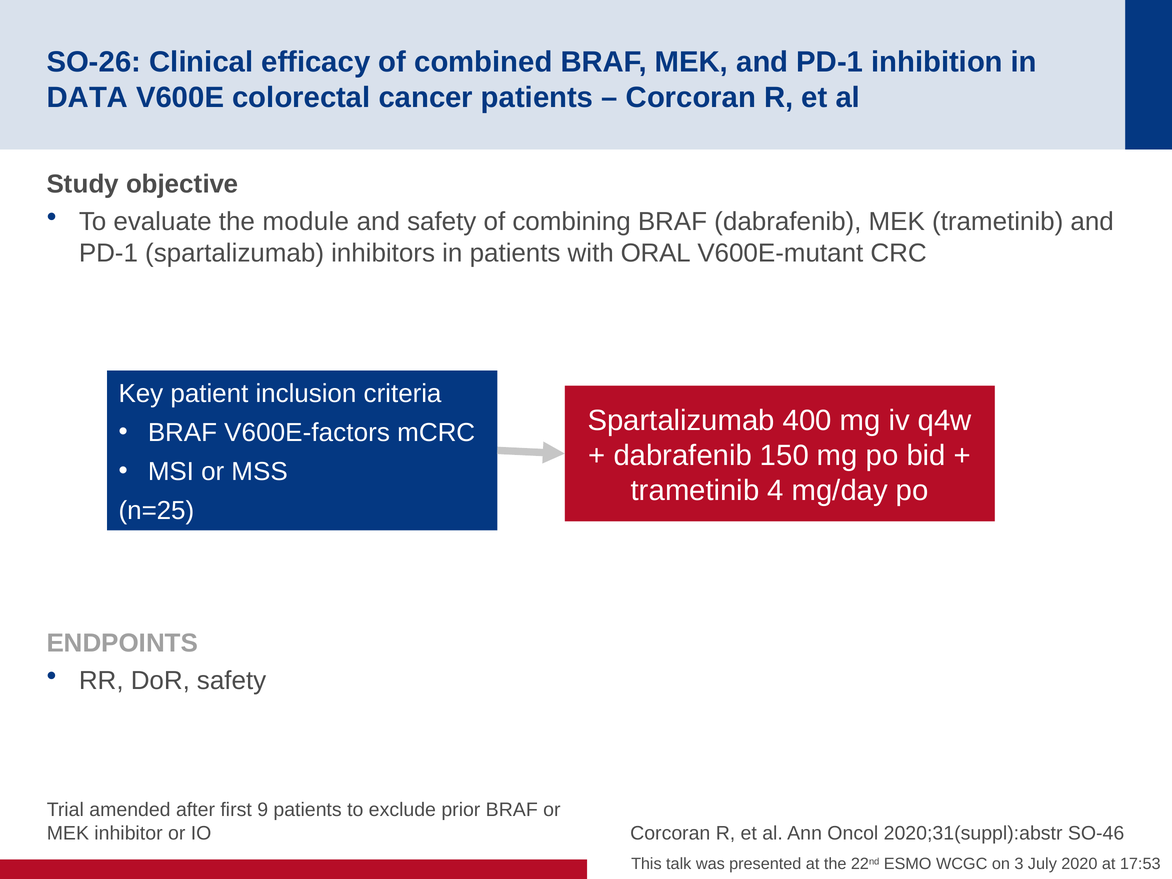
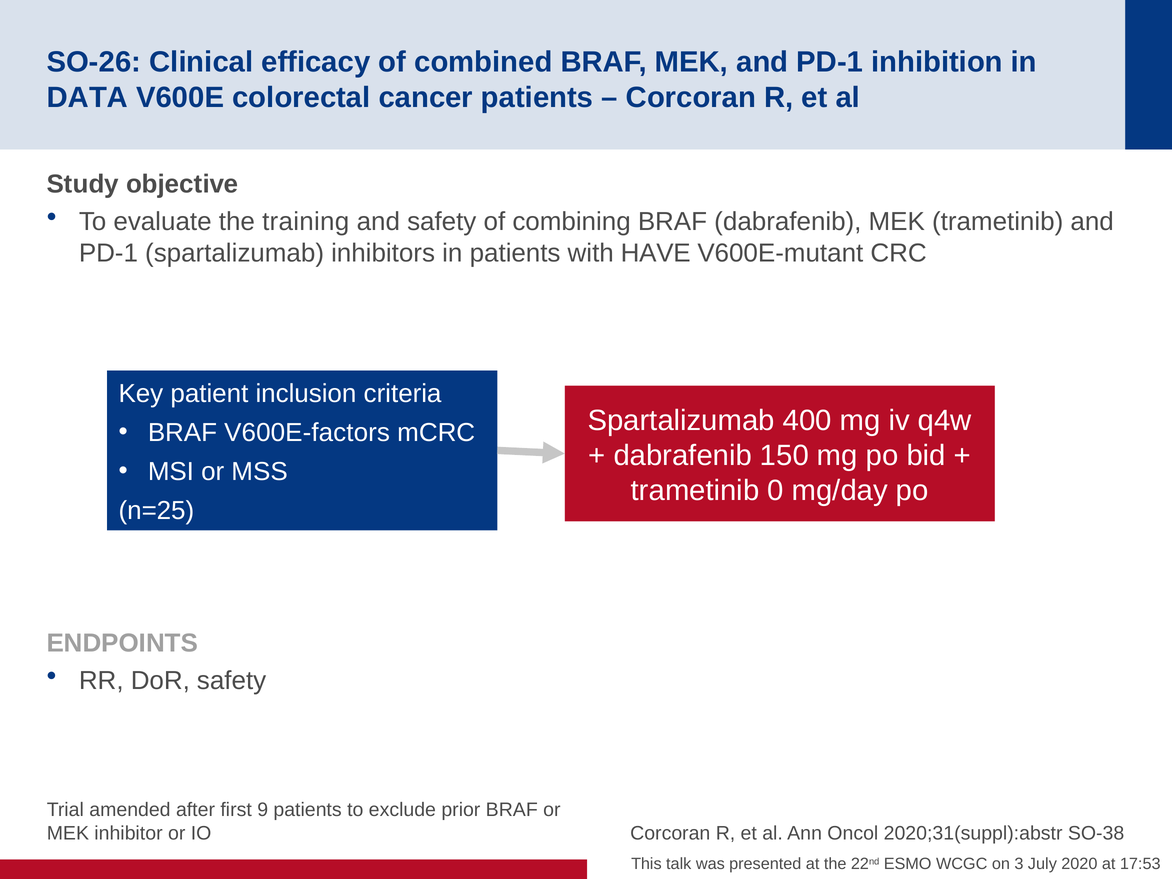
module: module -> training (306, 222)
ORAL: ORAL -> HAVE (656, 253)
4: 4 -> 0 (776, 491)
SO-46: SO-46 -> SO-38 (1096, 833)
